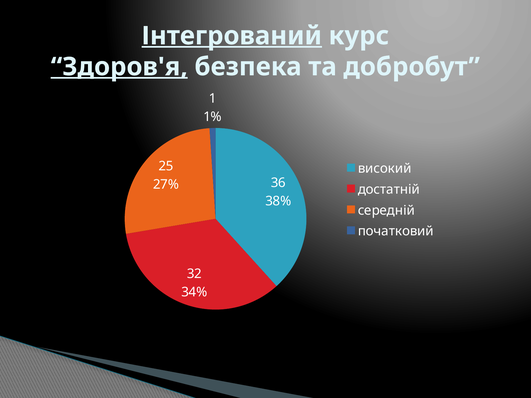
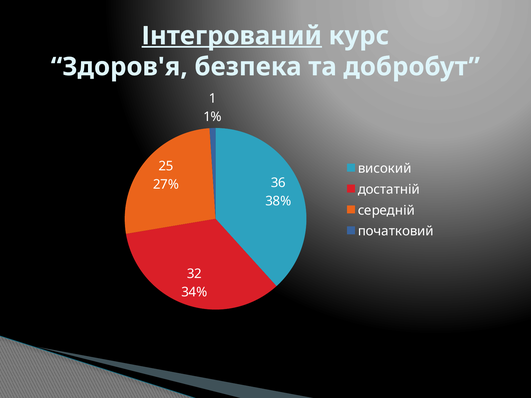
Здоров'я underline: present -> none (119, 67)
